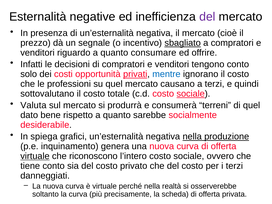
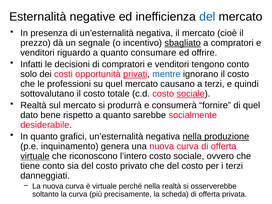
del colour: purple -> blue (207, 17)
Valuta: Valuta -> Realtà (33, 105)
terreni: terreni -> fornire (215, 105)
In spiega: spiega -> quanto (44, 136)
